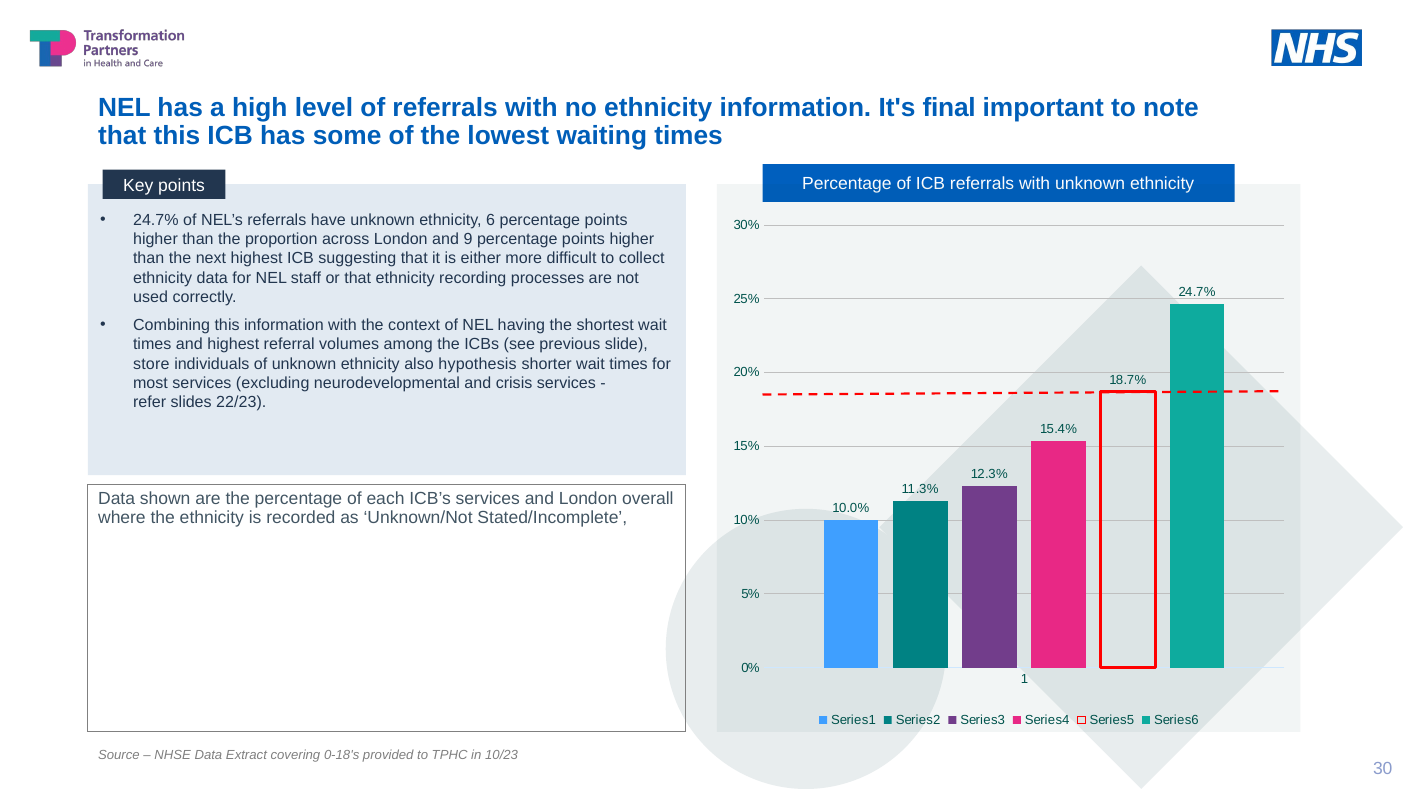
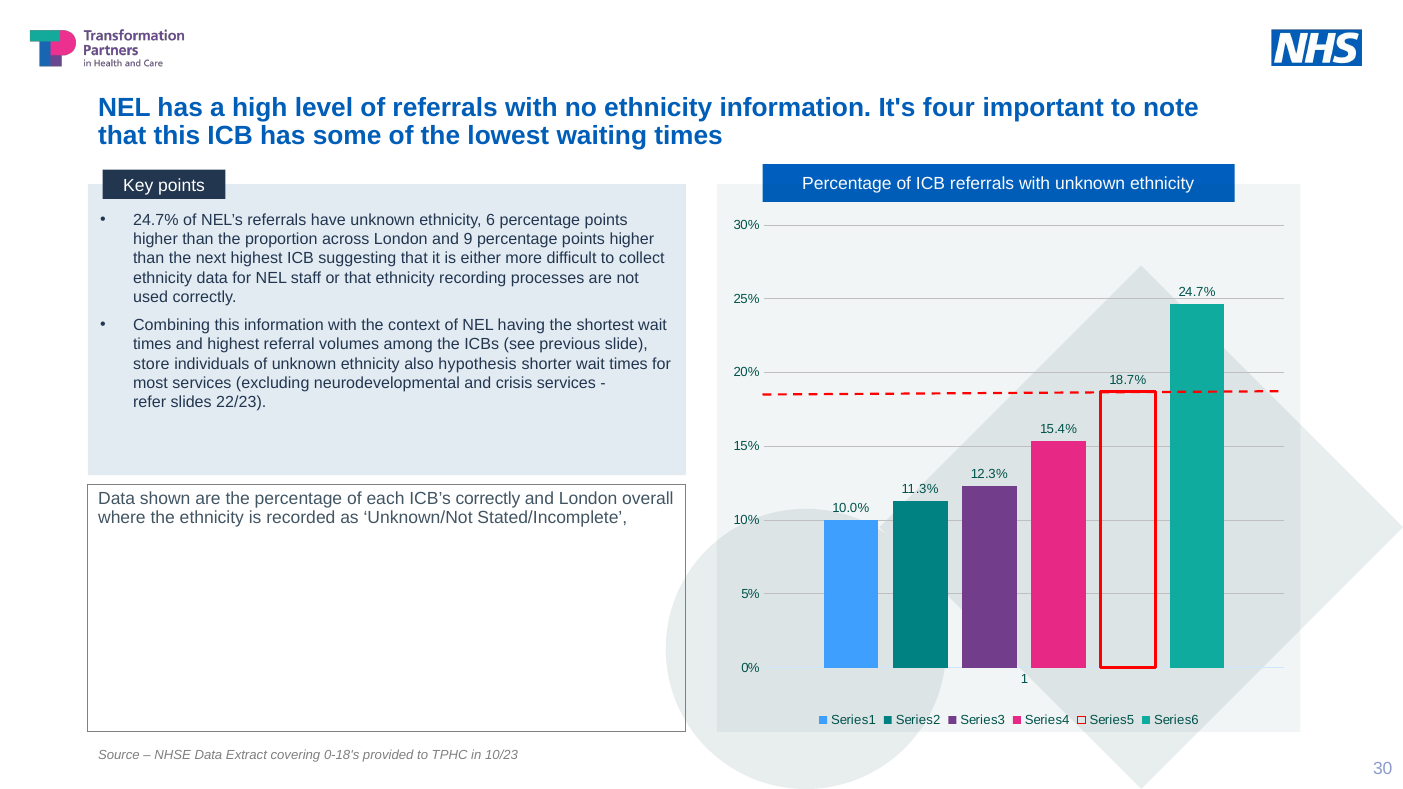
final: final -> four (949, 108)
ICB’s services: services -> correctly (488, 499)
